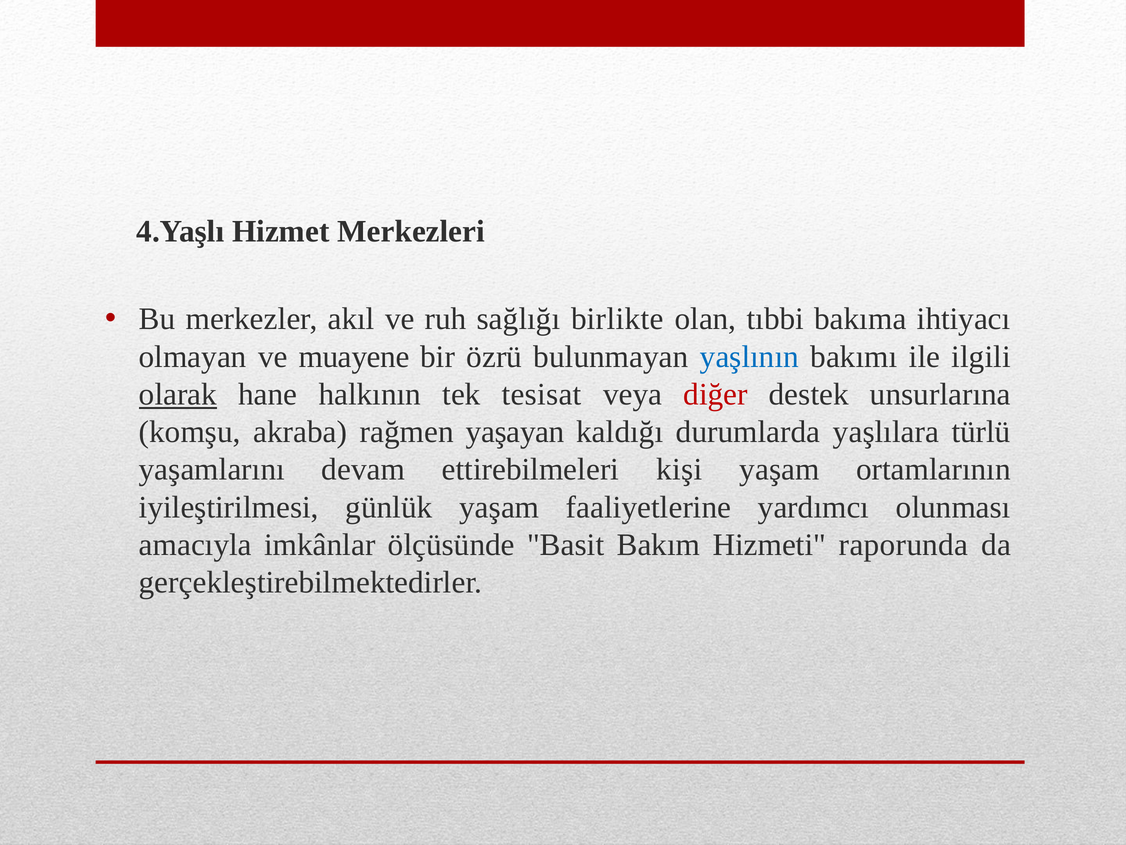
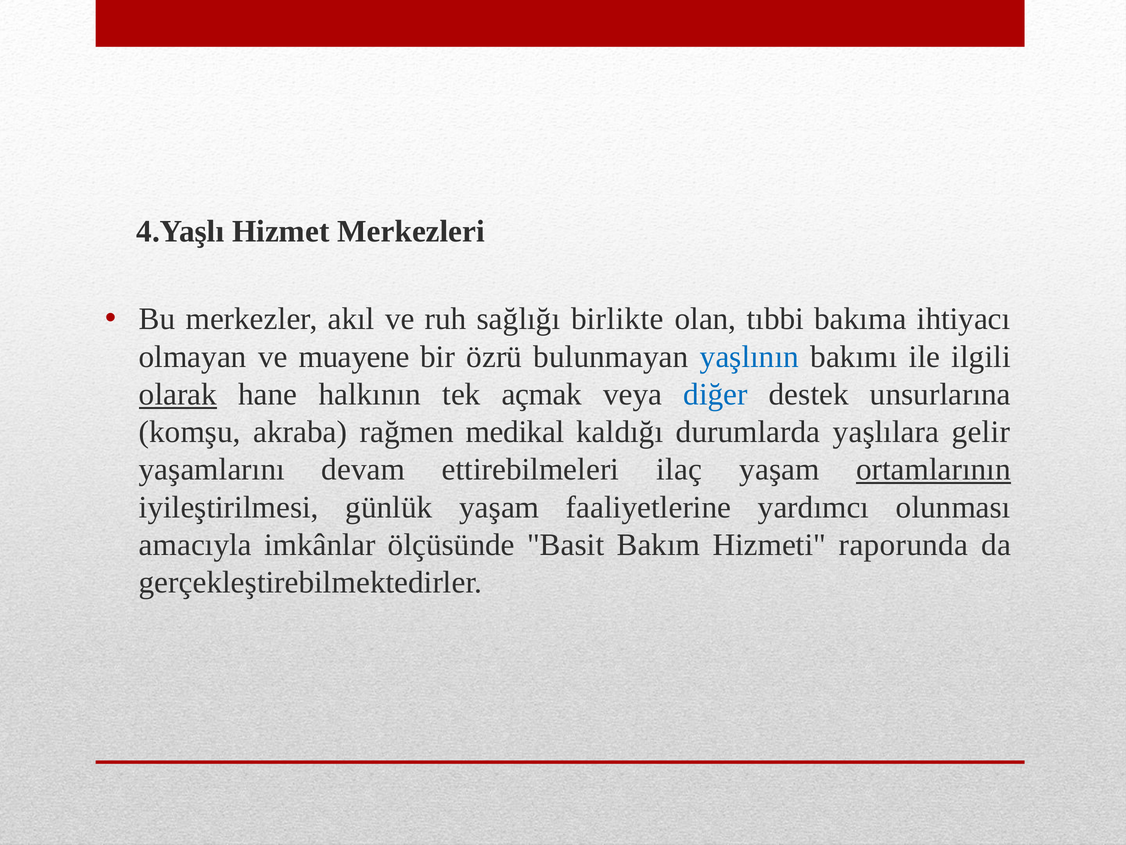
tesisat: tesisat -> açmak (542, 394)
diğer colour: red -> blue (716, 394)
yaşayan: yaşayan -> medikal (515, 432)
türlü: türlü -> gelir (981, 432)
kişi: kişi -> ilaç (679, 469)
ortamlarının underline: none -> present (933, 469)
